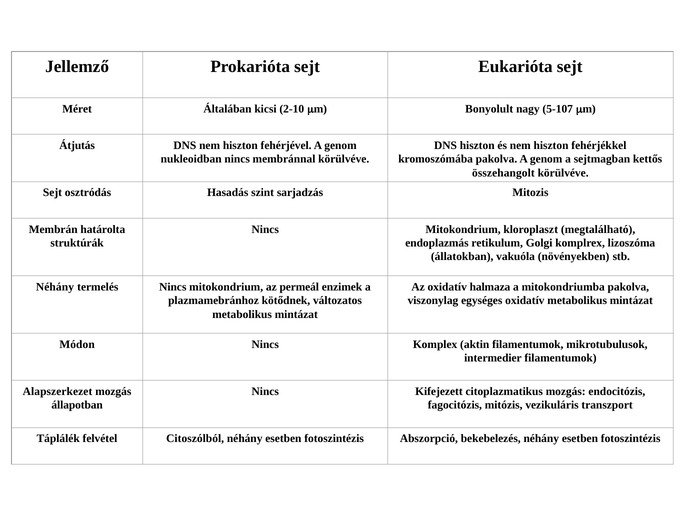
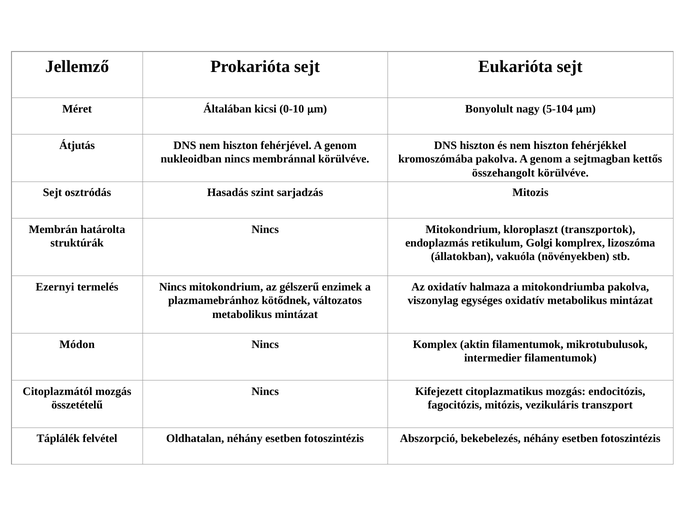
2-10: 2-10 -> 0-10 (292, 109)
5-107: 5-107 -> 5-104 (558, 109)
megtalálható: megtalálható -> transzportok (598, 229)
Néhány: Néhány -> Ezernyi (55, 287)
permeál: permeál -> gélszerű (299, 287)
Alapszerkezet: Alapszerkezet -> Citoplazmától (58, 392)
állapotban: állapotban -> összetételű (77, 406)
Citoszólból: Citoszólból -> Oldhatalan (195, 439)
